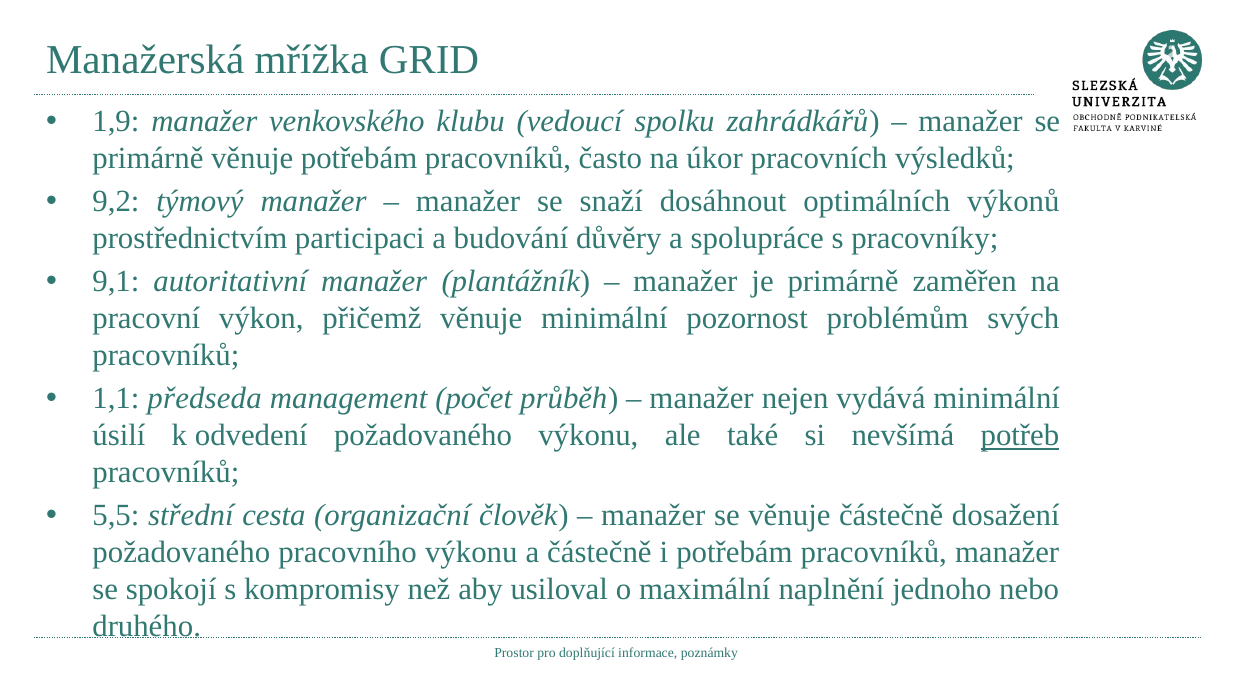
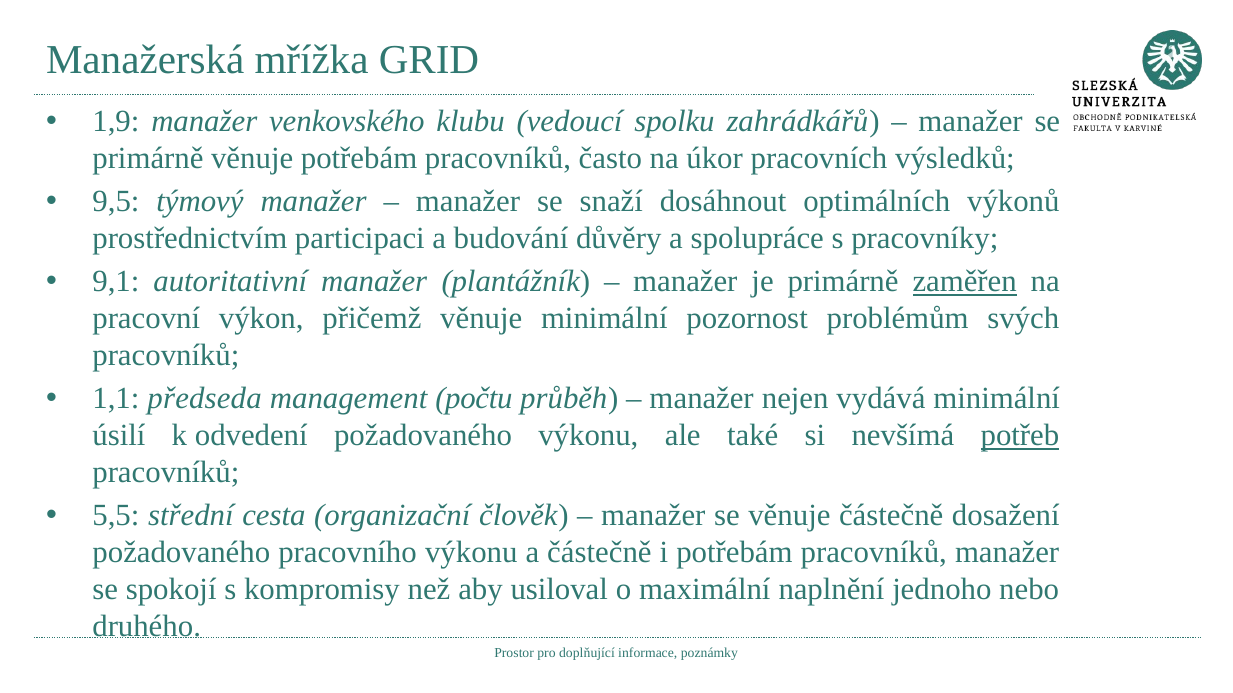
9,2: 9,2 -> 9,5 (116, 202)
zaměřen underline: none -> present (965, 282)
počet: počet -> počtu (474, 399)
